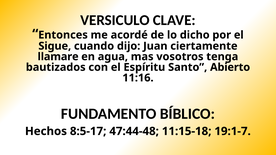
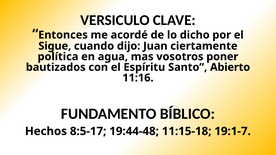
llamare: llamare -> política (58, 57)
tenga: tenga -> poner (222, 57)
47:44-48: 47:44-48 -> 19:44-48 (134, 131)
